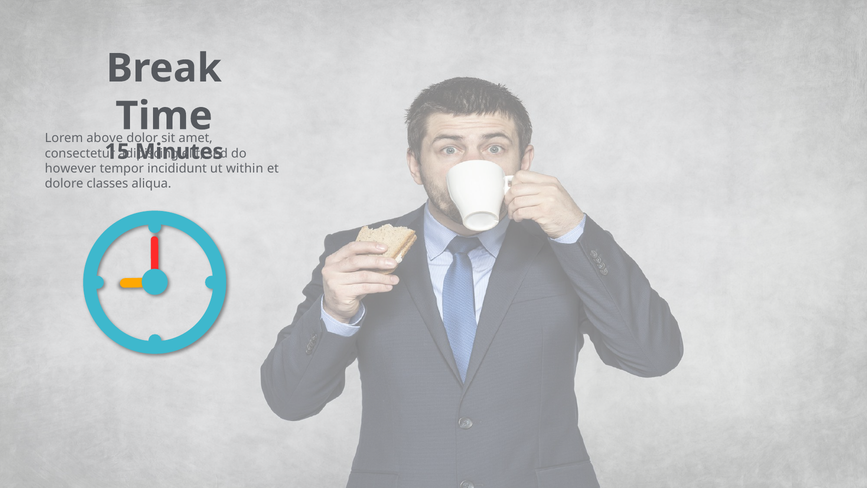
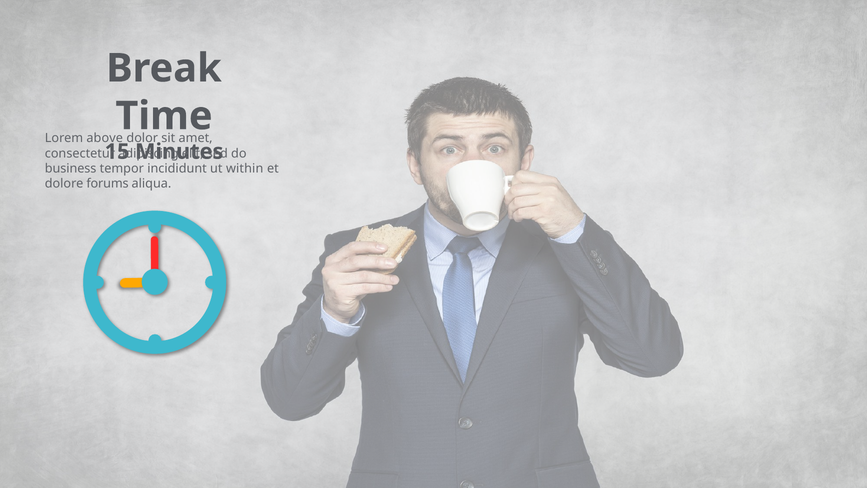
however: however -> business (71, 168)
classes: classes -> forums (108, 184)
